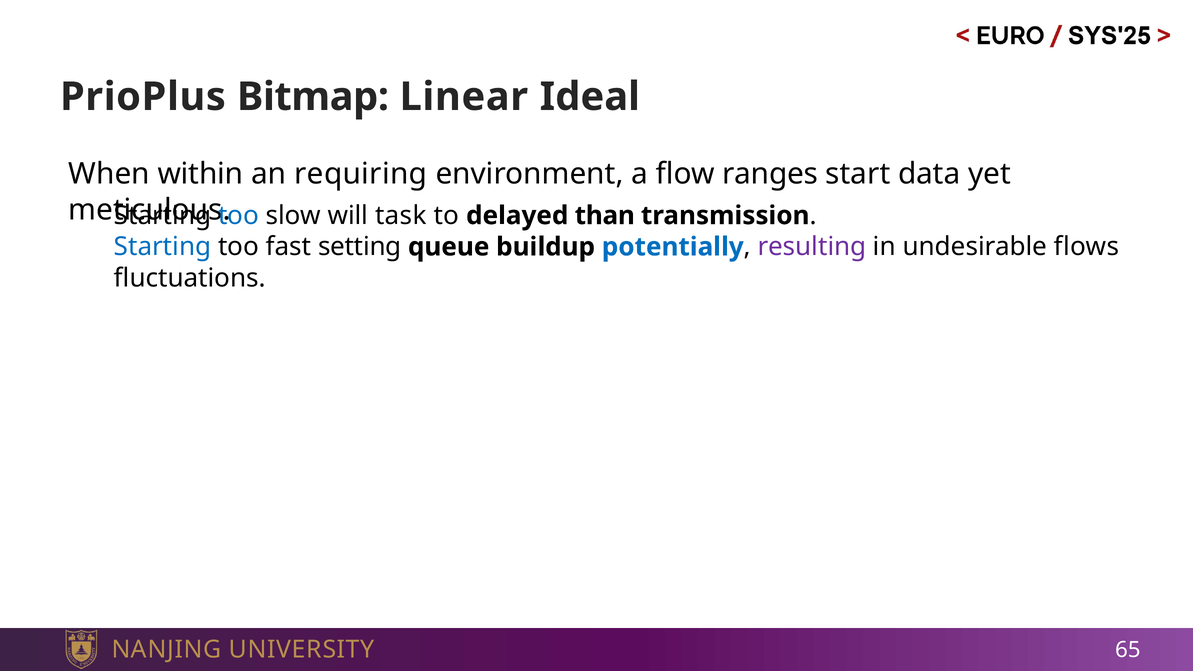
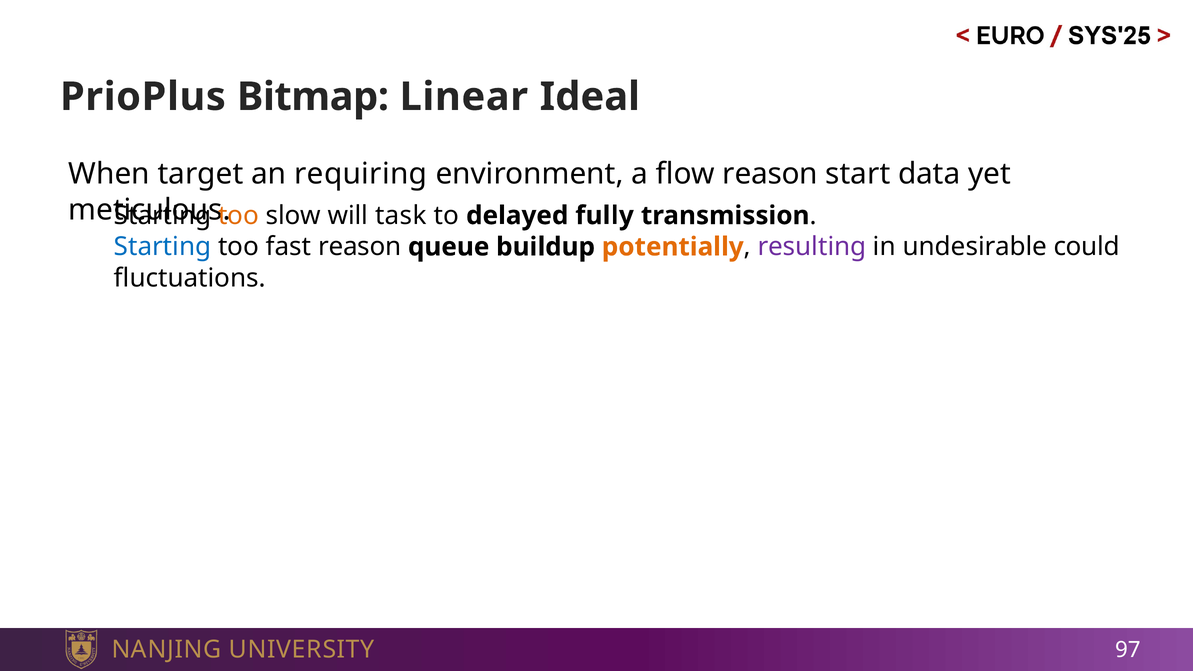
within: within -> target (200, 174)
flow ranges: ranges -> reason (770, 174)
too colour: blue -> orange (239, 216)
than: than -> fully (605, 216)
fast setting: setting -> reason (360, 247)
potentially colour: blue -> orange (673, 247)
flows: flows -> could (1087, 247)
65: 65 -> 97 (1128, 650)
